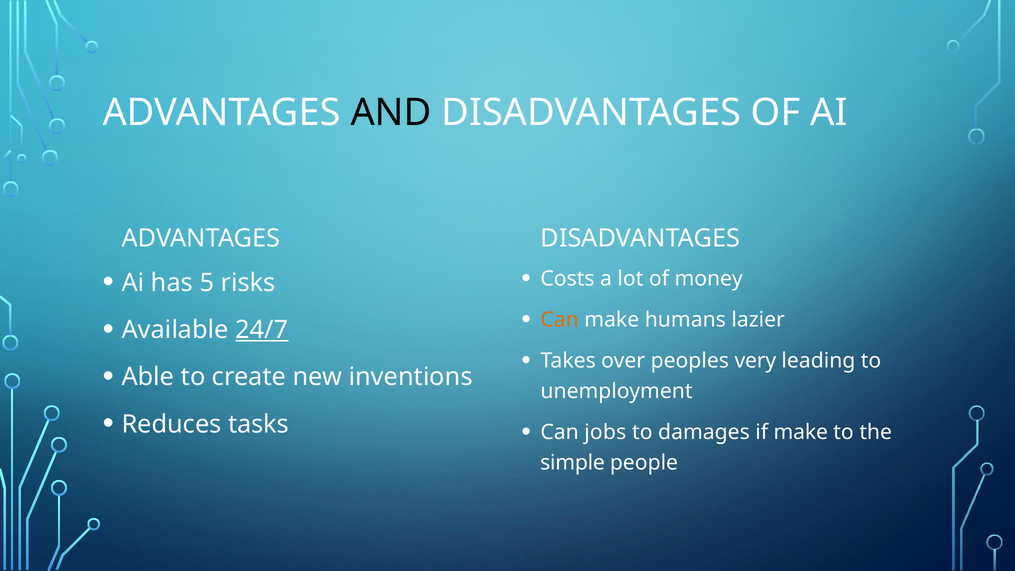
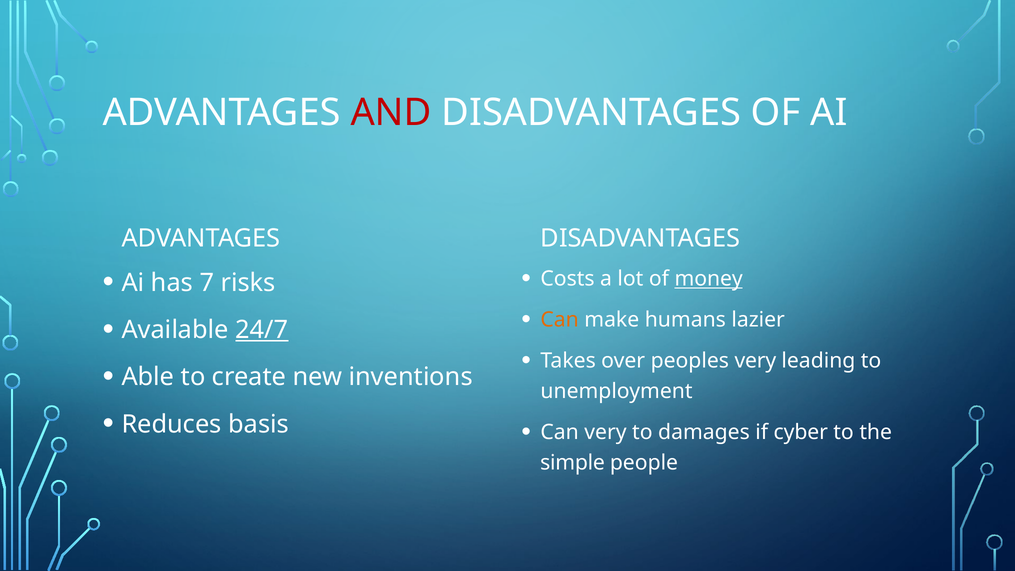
AND colour: black -> red (391, 113)
money underline: none -> present (709, 279)
5: 5 -> 7 (207, 283)
tasks: tasks -> basis (259, 424)
Can jobs: jobs -> very (605, 432)
if make: make -> cyber (801, 432)
